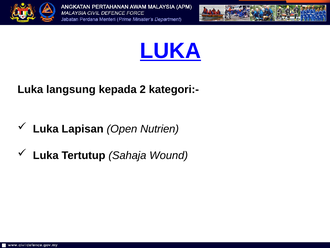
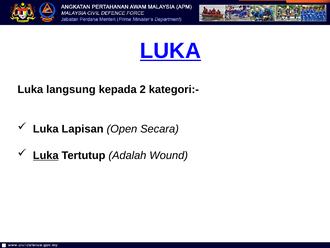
Nutrien: Nutrien -> Secara (160, 129)
Luka underline: none -> present (46, 155)
Sahaja: Sahaja -> Adalah (127, 155)
